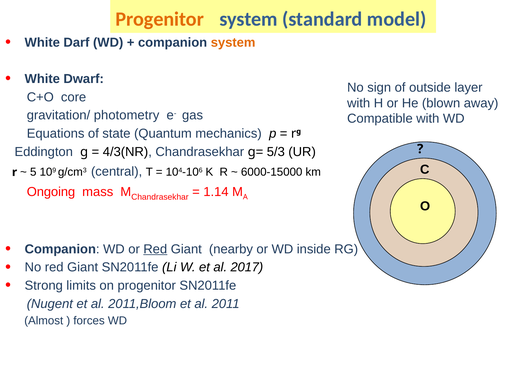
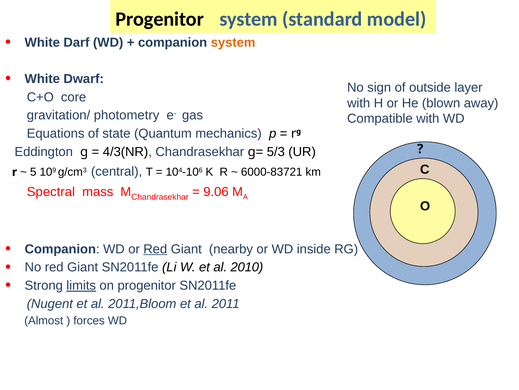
Progenitor colour: orange -> black (160, 19)
6000-15000: 6000-15000 -> 6000-83721 (272, 172)
Ongoing: Ongoing -> Spectral (51, 192)
1.14: 1.14 -> 9.06 (216, 192)
2017: 2017 -> 2010 (247, 267)
limits underline: none -> present (81, 285)
